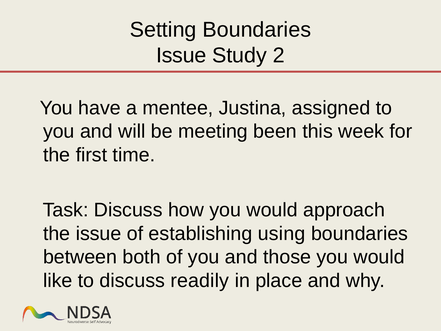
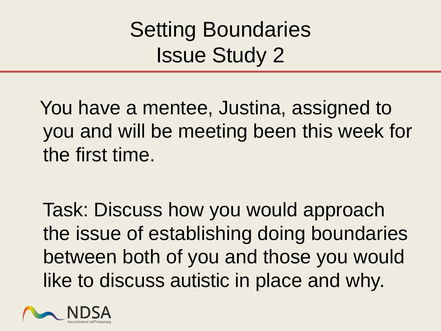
using: using -> doing (282, 233)
readily: readily -> autistic (200, 280)
